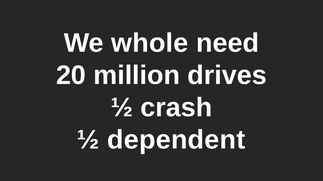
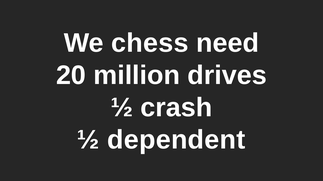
whole: whole -> chess (150, 43)
